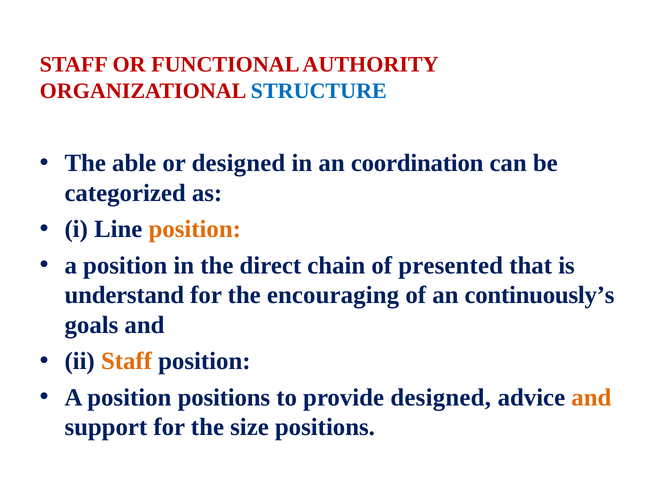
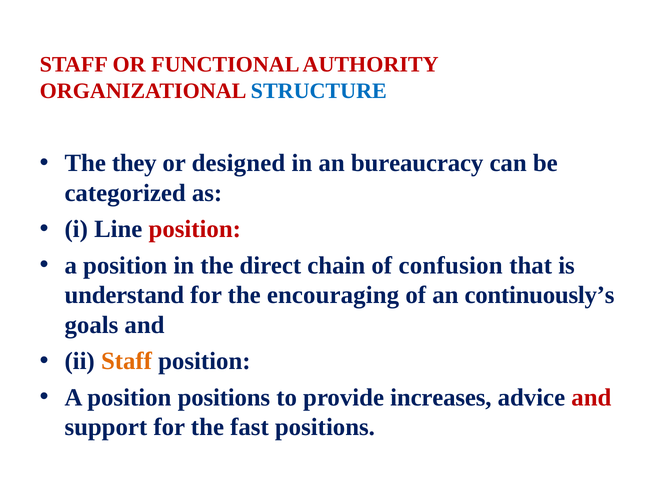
able: able -> they (134, 163)
coordination: coordination -> bureaucracy (417, 163)
position colour: orange -> red (195, 229)
presented: presented -> confusion (451, 266)
provide designed: designed -> increases (441, 398)
and colour: orange -> red (591, 398)
size: size -> fast (249, 428)
